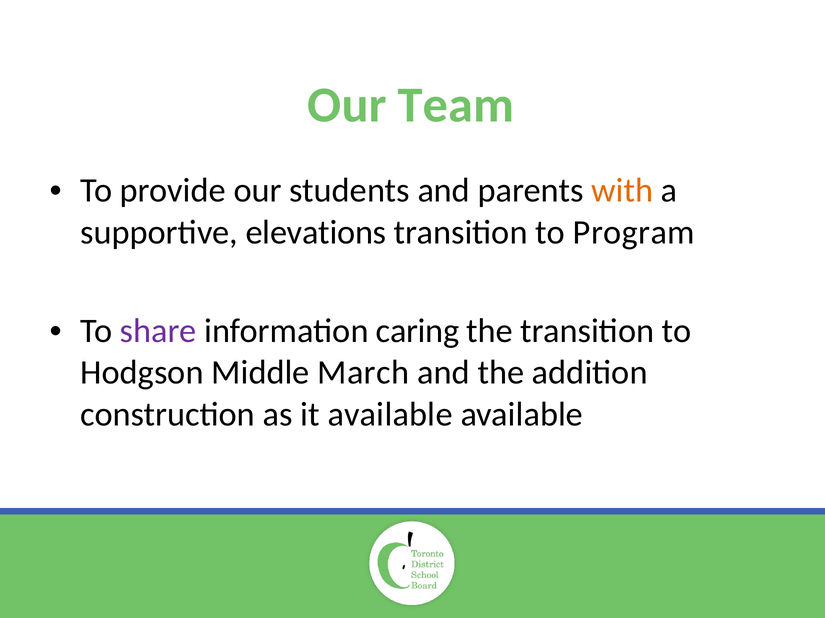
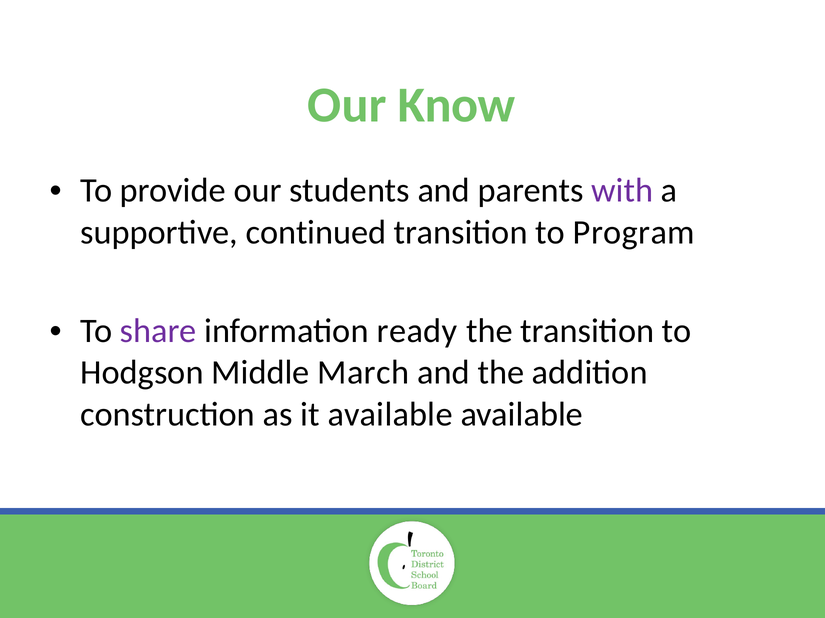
Team: Team -> Know (456, 105)
with colour: orange -> purple (622, 191)
elevations: elevations -> continued (316, 232)
caring: caring -> ready (417, 331)
